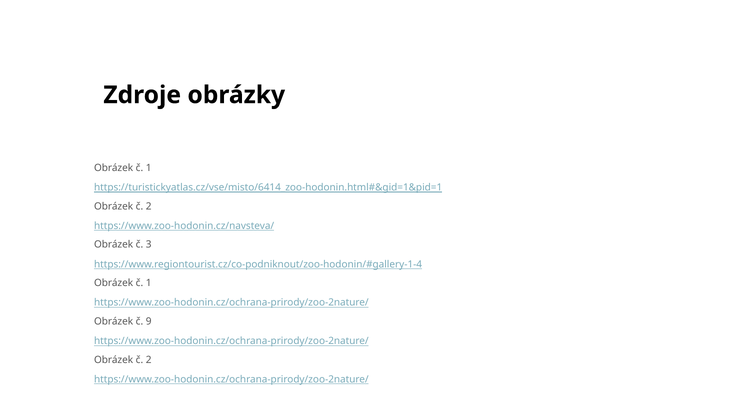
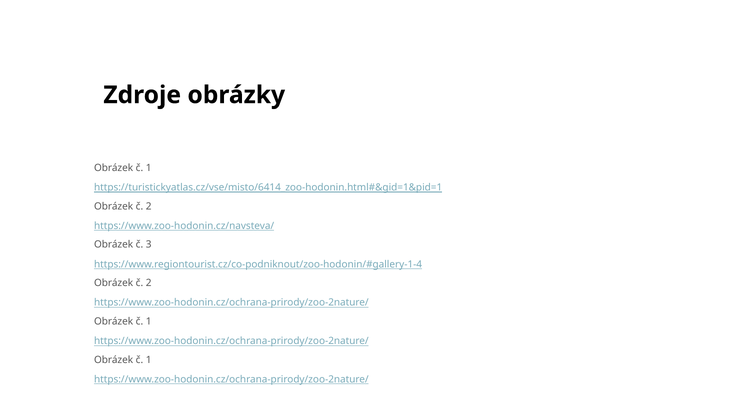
1: 1 -> 2 (149, 283)
9: 9 -> 1 (149, 322)
2: 2 -> 1 (149, 360)
